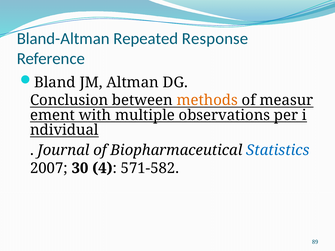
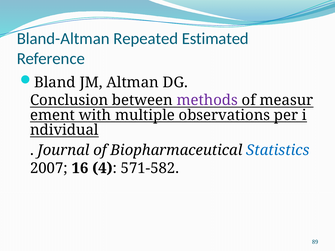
Response: Response -> Estimated (215, 39)
methods colour: orange -> purple (207, 100)
30: 30 -> 16 (80, 168)
